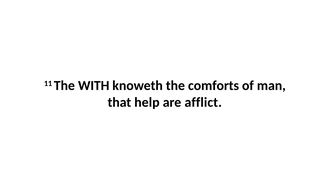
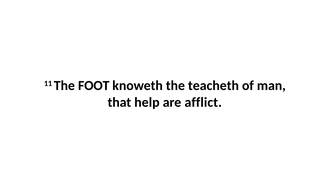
WITH: WITH -> FOOT (94, 86)
comforts: comforts -> teacheth (213, 86)
